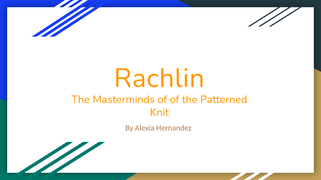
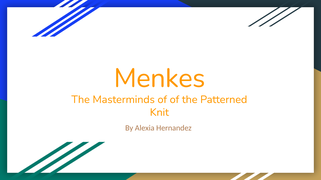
Rachlin: Rachlin -> Menkes (159, 78)
